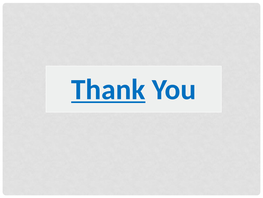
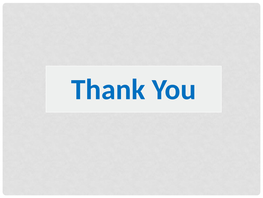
Thank underline: present -> none (108, 89)
